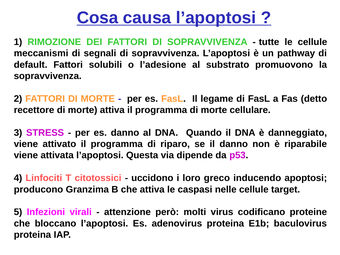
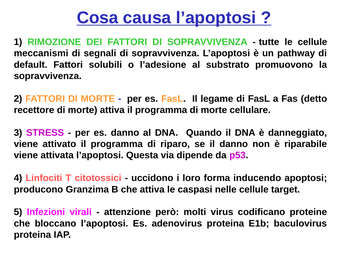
greco: greco -> forma (217, 178)
